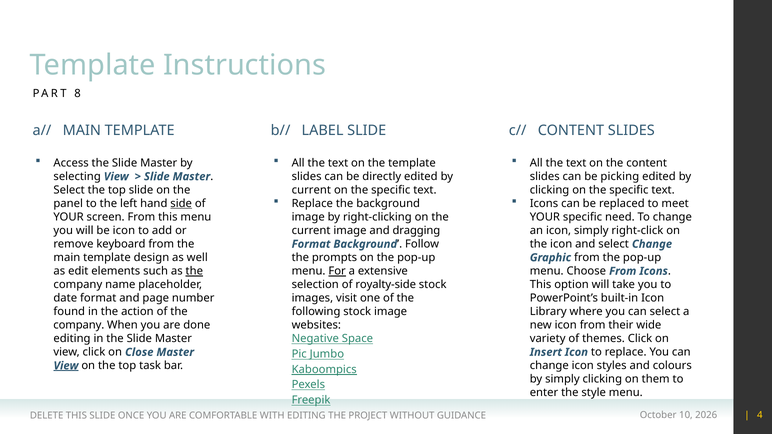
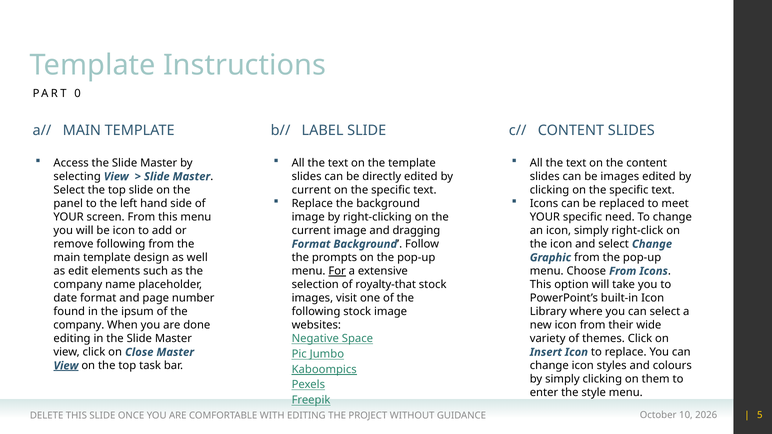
8: 8 -> 0 (78, 94)
be picking: picking -> images (620, 177)
side underline: present -> none (181, 204)
remove keyboard: keyboard -> following (121, 244)
the underline: present -> none (194, 271)
royalty-side: royalty-side -> royalty-that (386, 285)
action: action -> ipsum (137, 312)
4: 4 -> 5 (760, 415)
